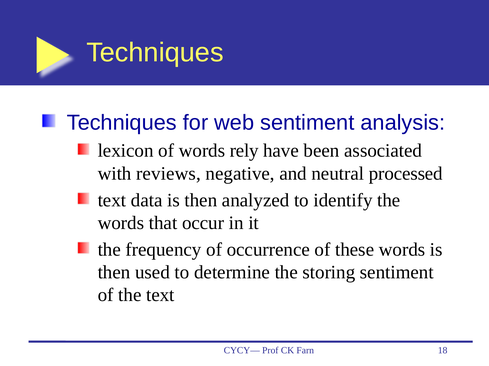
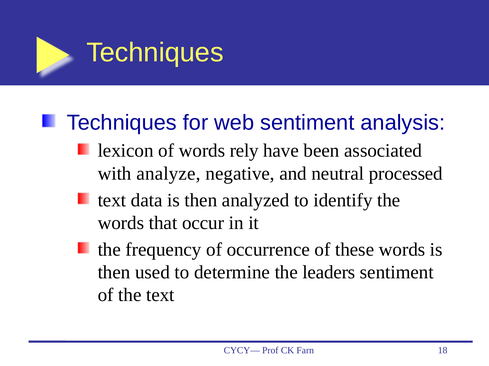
reviews: reviews -> analyze (168, 174)
storing: storing -> leaders (329, 273)
